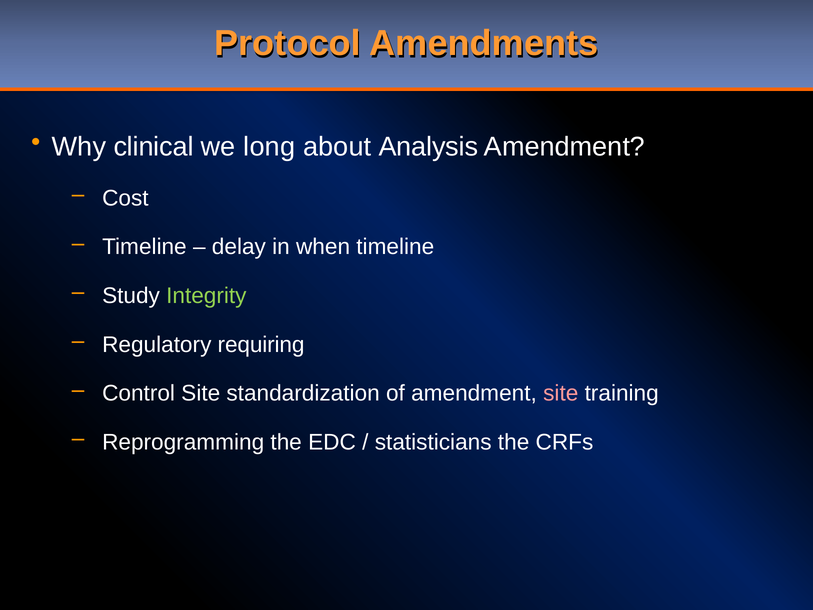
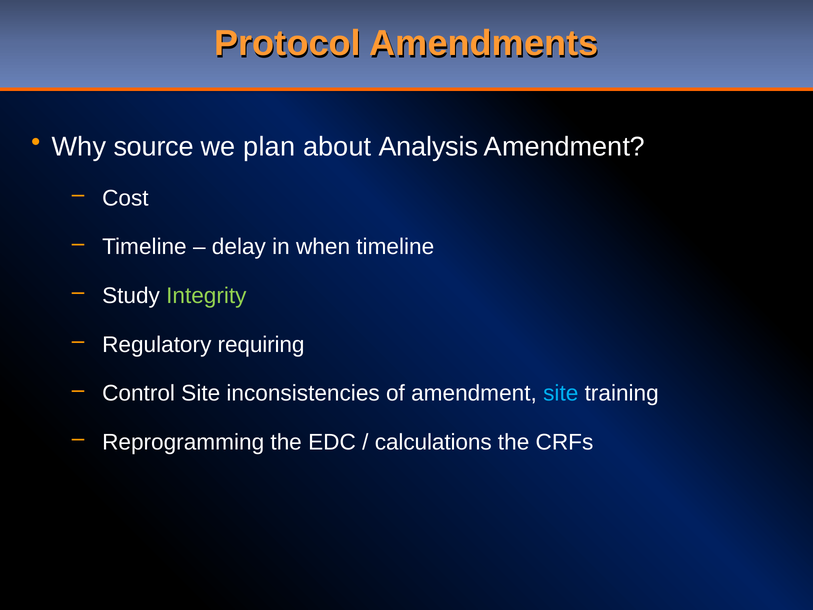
clinical: clinical -> source (154, 147)
long: long -> plan (269, 147)
standardization: standardization -> inconsistencies (303, 393)
site colour: pink -> light blue (561, 393)
statisticians: statisticians -> calculations (433, 442)
